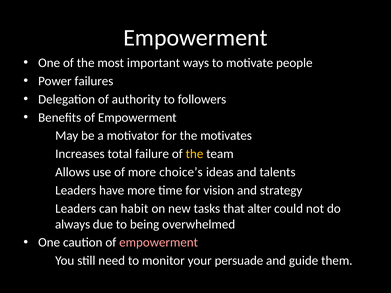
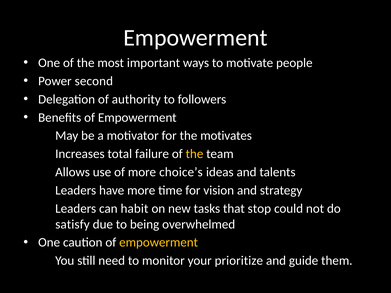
failures: failures -> second (94, 81)
alter: alter -> stop (259, 209)
always: always -> satisfy (72, 224)
empowerment colour: pink -> yellow (159, 243)
persuade: persuade -> prioritize (239, 261)
